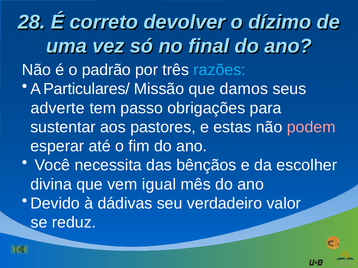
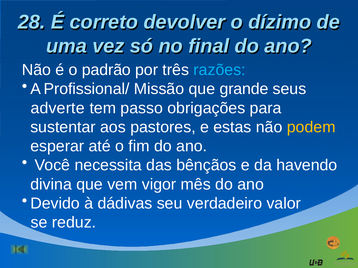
Particulares/: Particulares/ -> Profissional/ (86, 89)
damos: damos -> grande (244, 89)
podem colour: pink -> yellow (311, 127)
escolher: escolher -> havendo (307, 166)
igual: igual -> vigor (159, 185)
